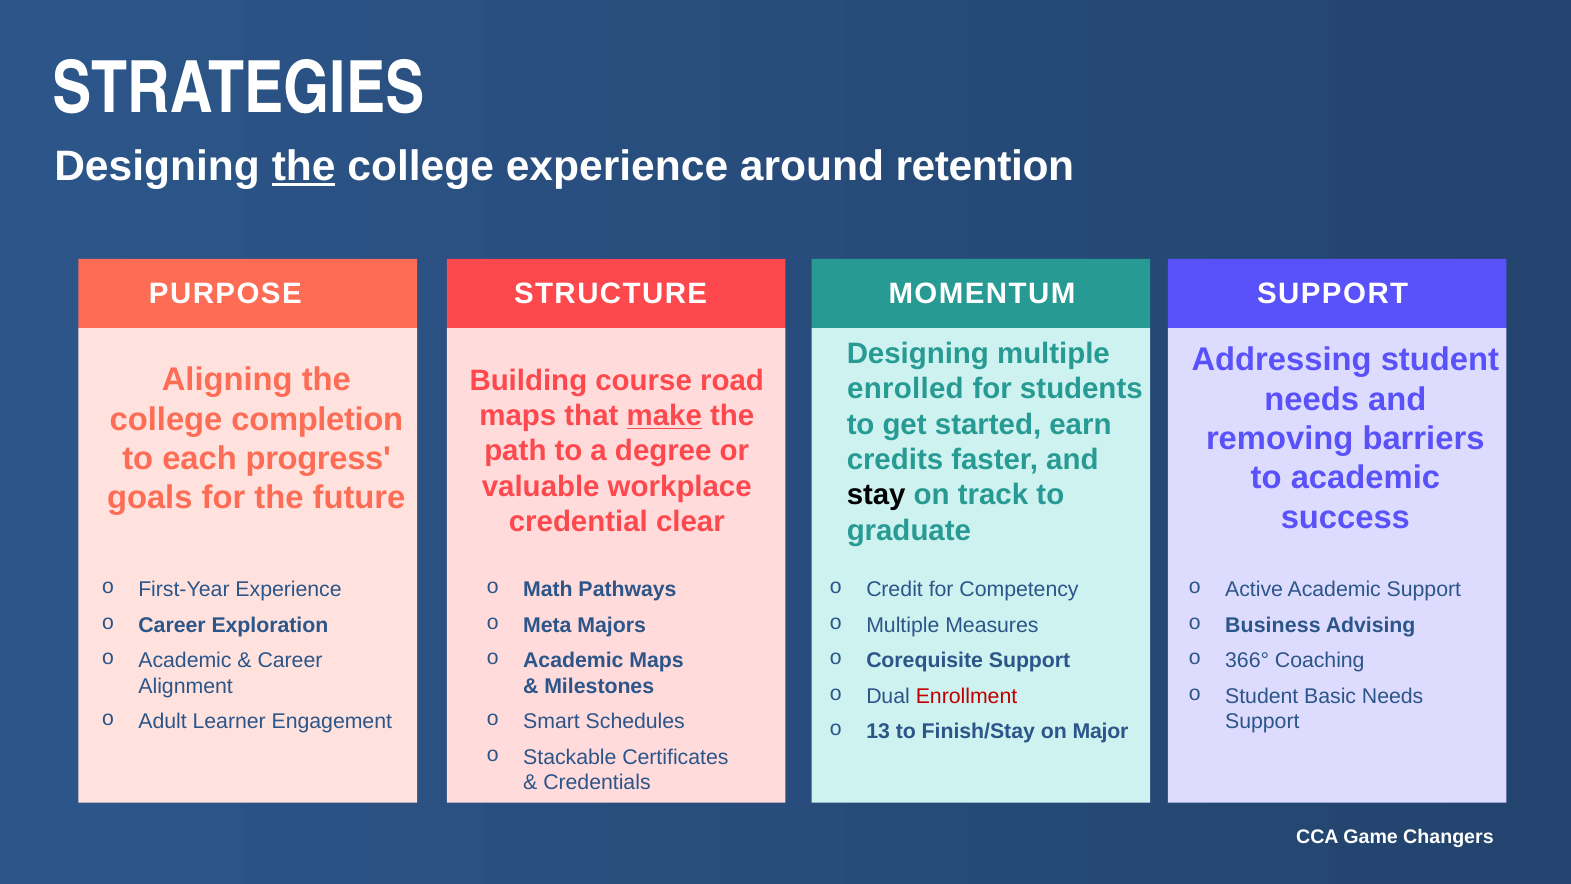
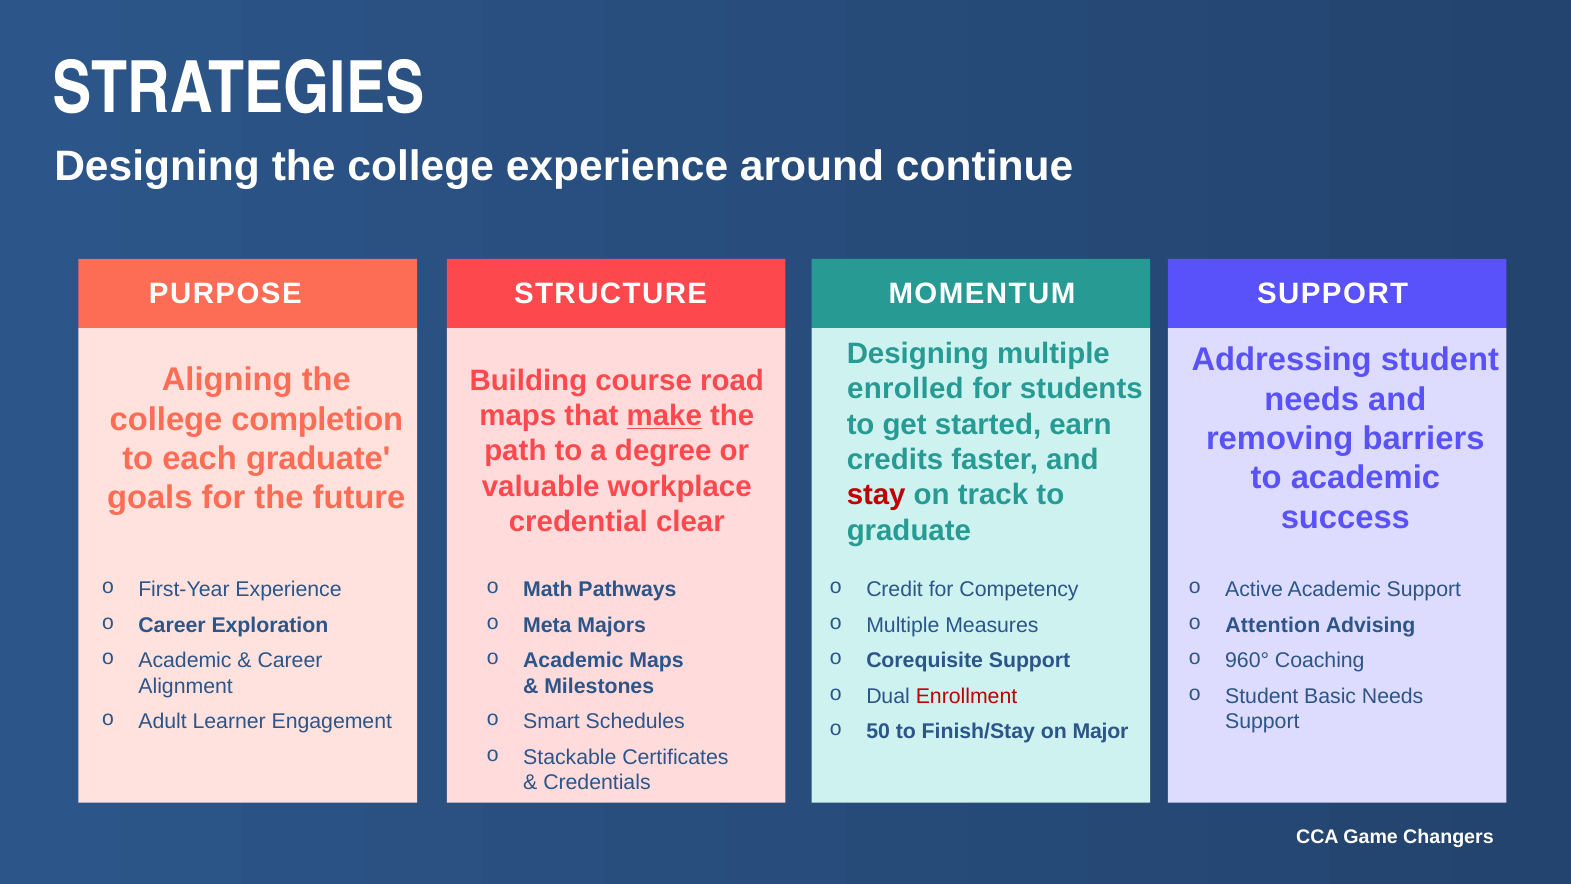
the underline: present -> none (304, 166)
retention: retention -> continue (985, 166)
each progress: progress -> graduate (318, 458)
stay colour: black -> red (876, 495)
Business: Business -> Attention (1273, 625)
366°: 366° -> 960° (1247, 661)
13: 13 -> 50 (878, 731)
